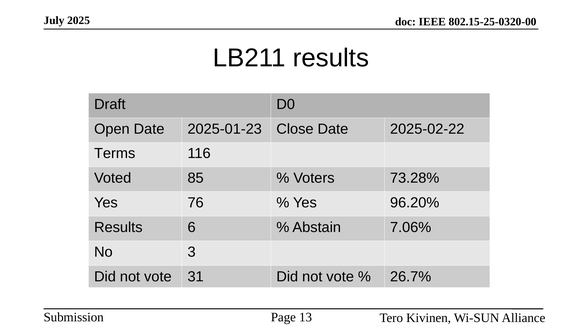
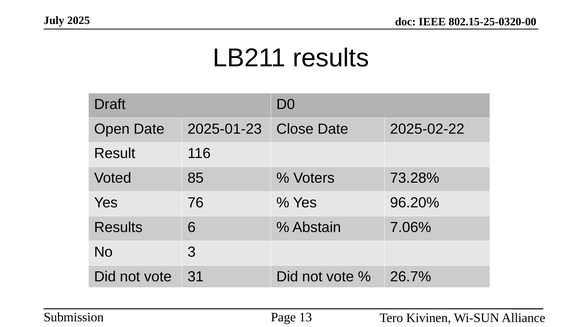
Terms: Terms -> Result (115, 154)
